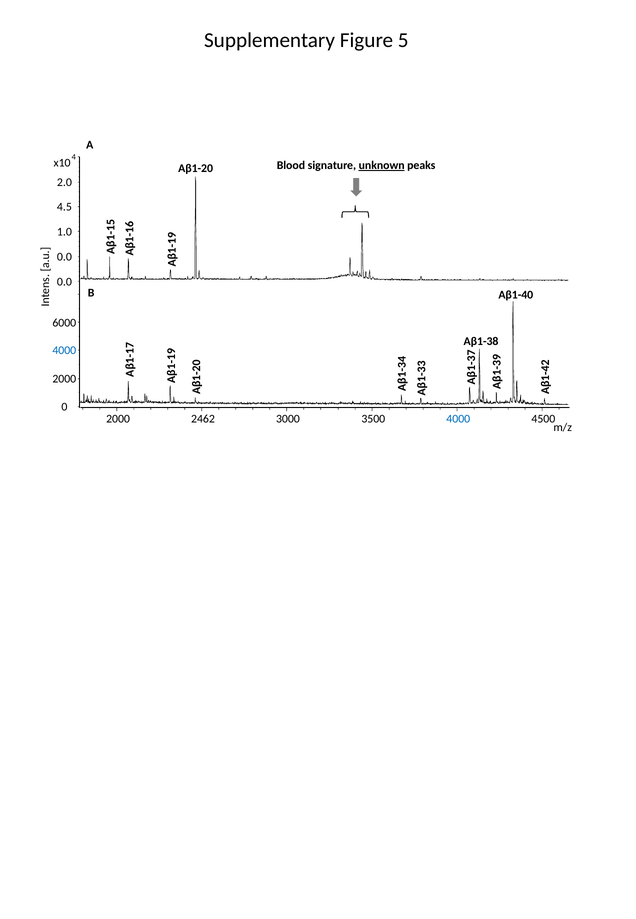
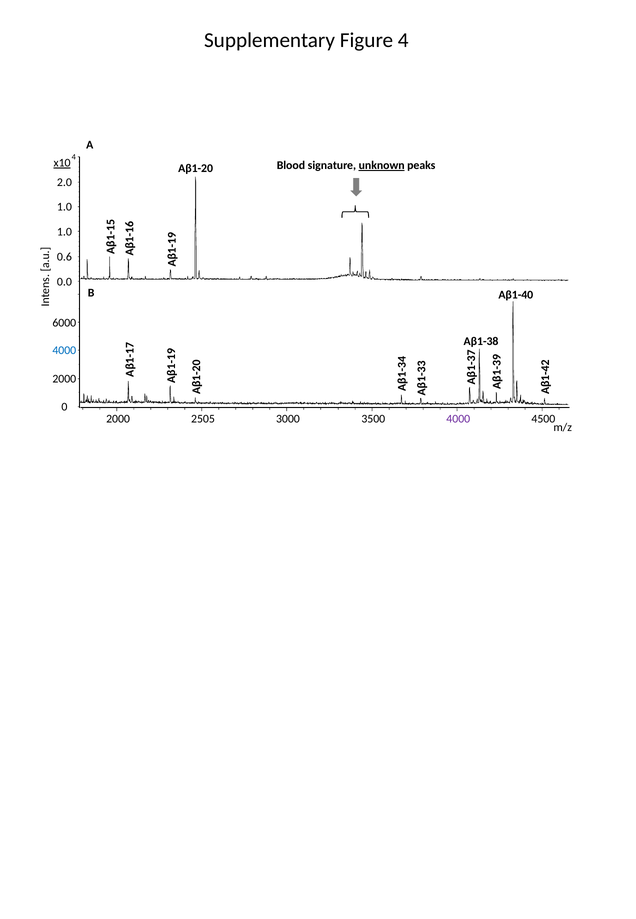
Figure 5: 5 -> 4 (403, 40)
x10 underline: none -> present (62, 163)
4.5: 4.5 -> 1.0 (64, 207)
0.0: 0.0 -> 0.6 (64, 257)
2462: 2462 -> 2505 (203, 419)
4000 colour: blue -> purple (458, 419)
